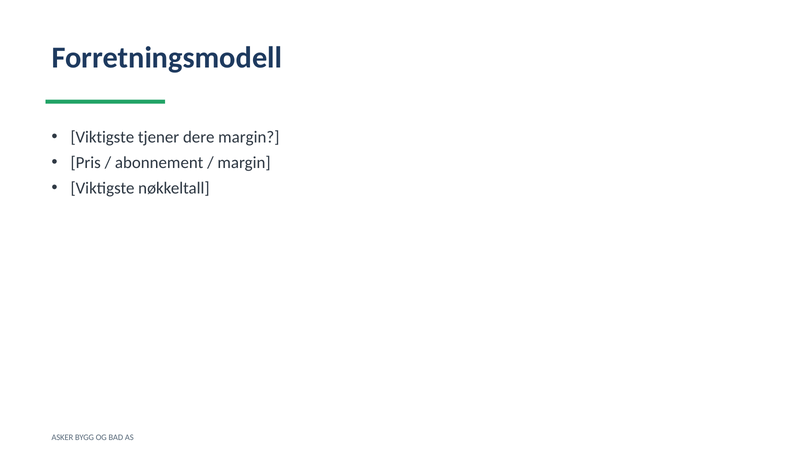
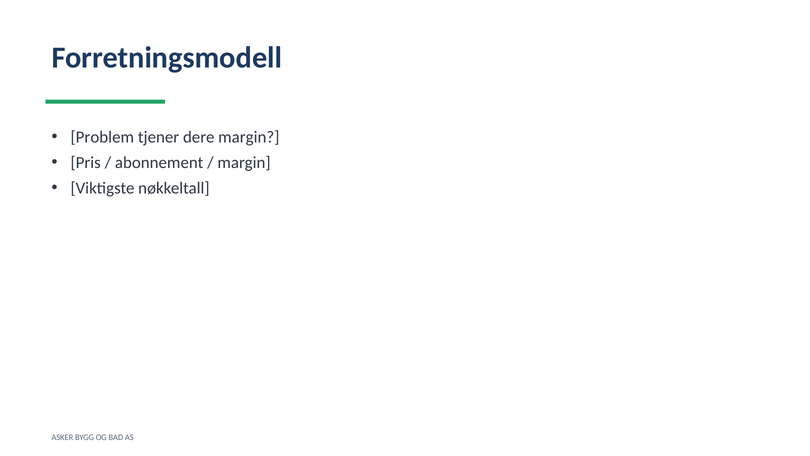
Viktigste: Viktigste -> Problem (102, 137)
